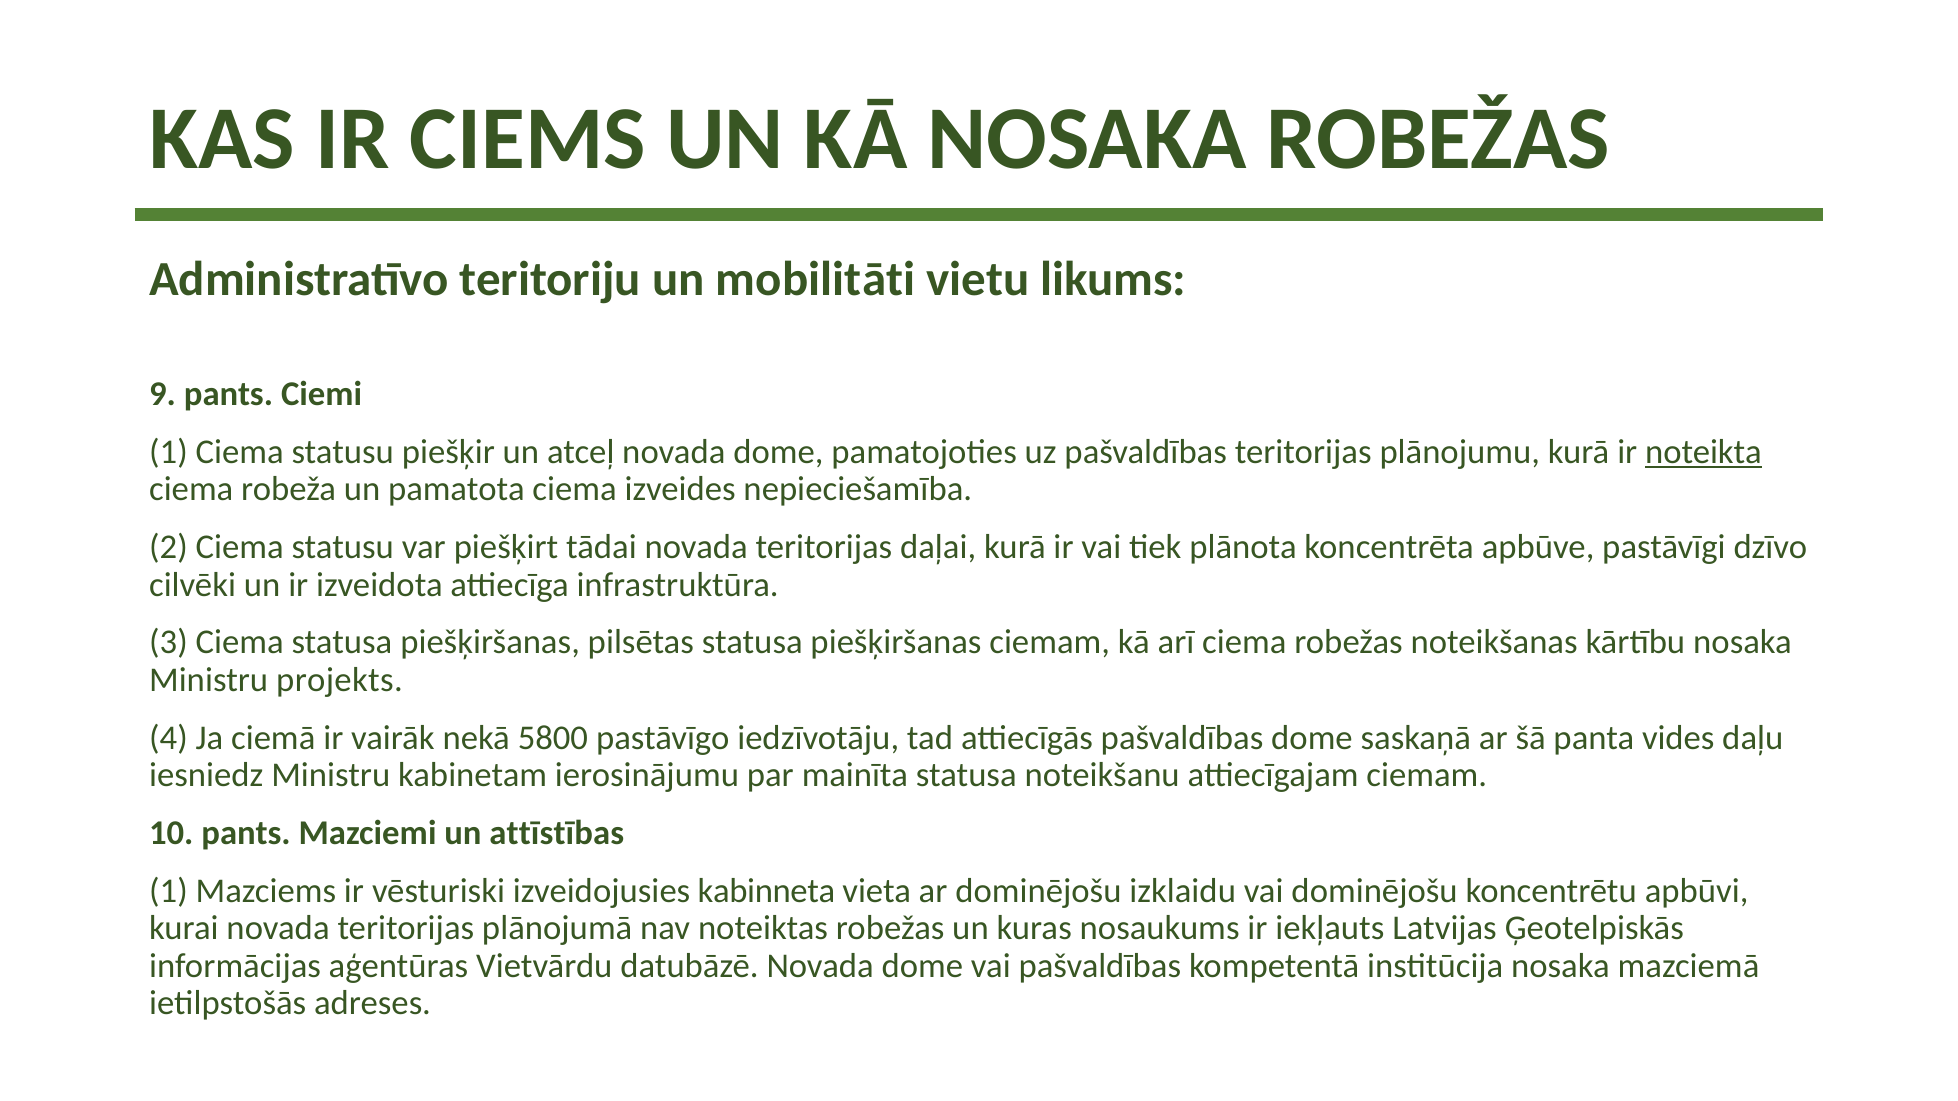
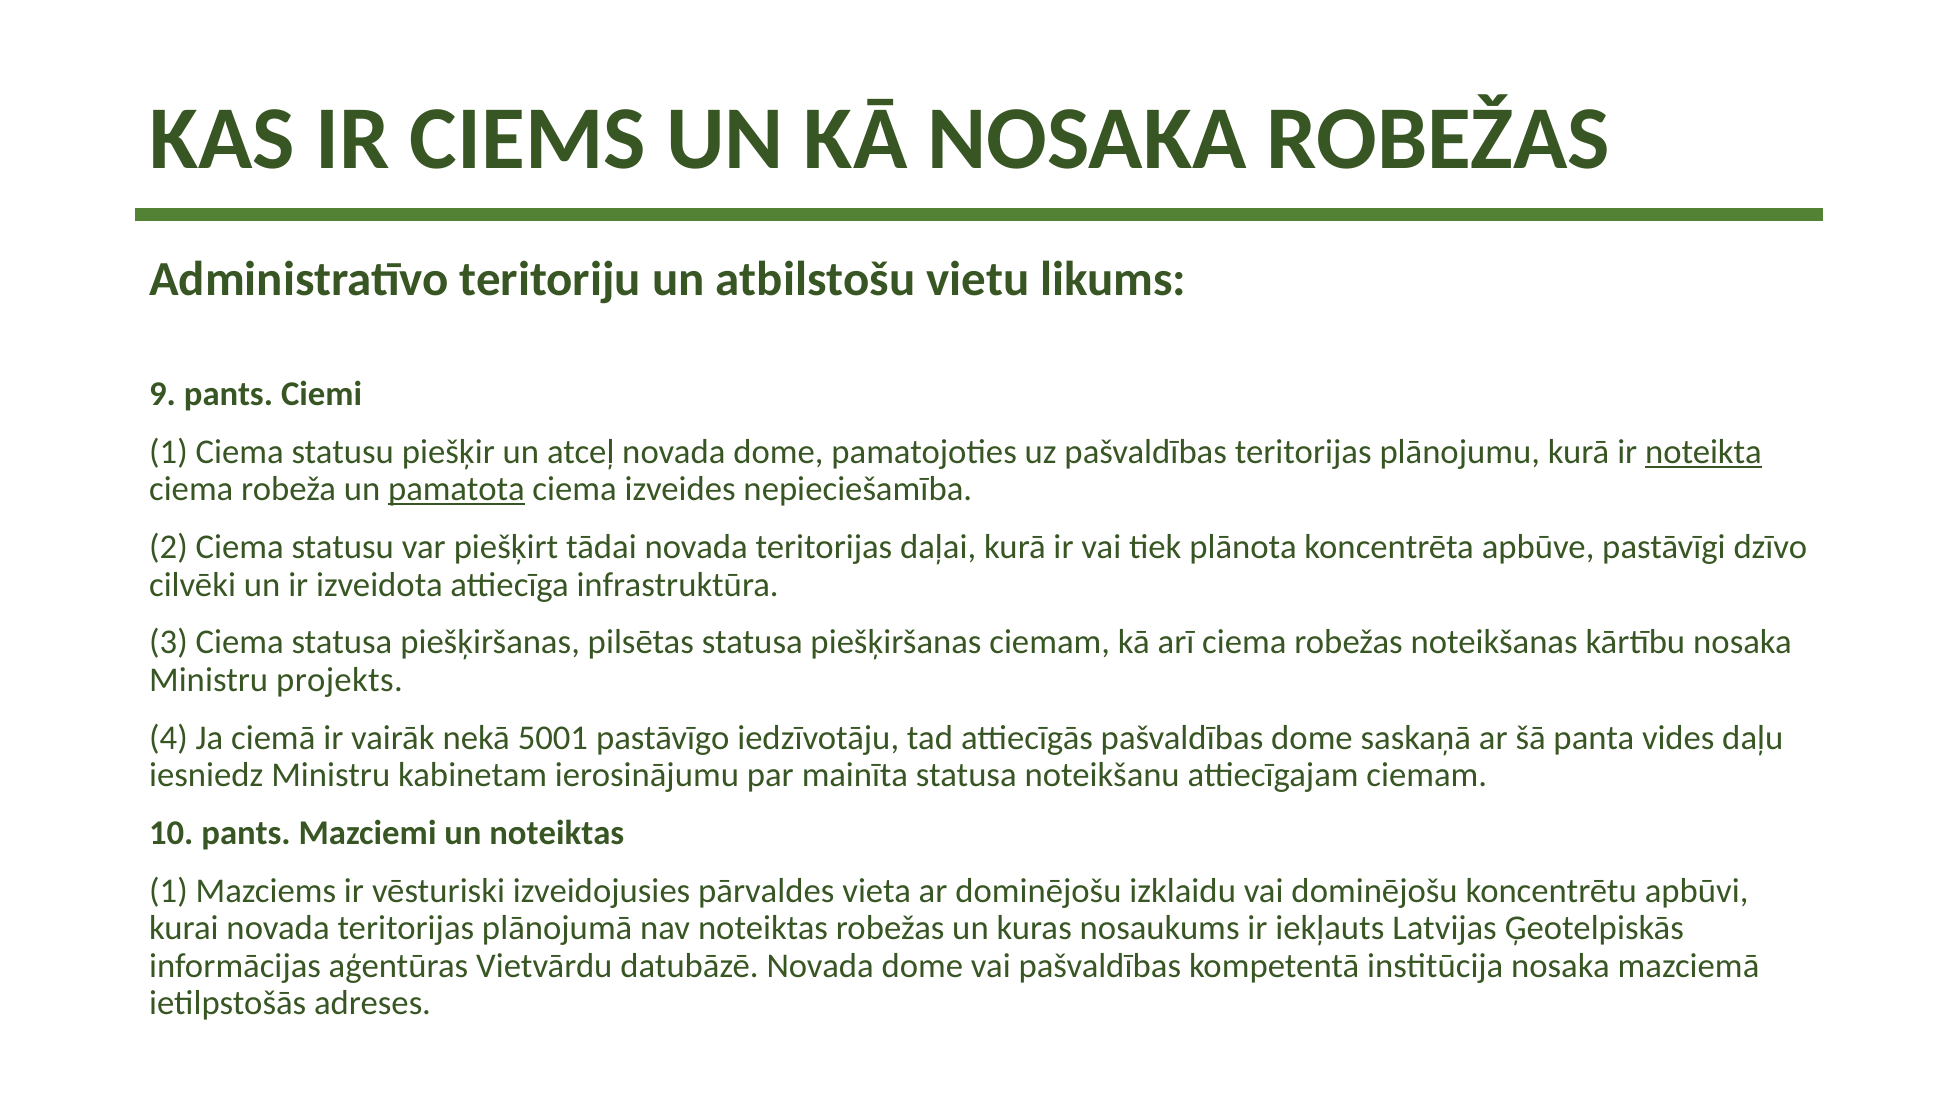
mobilitāti: mobilitāti -> atbilstošu (816, 280)
pamatota underline: none -> present (456, 490)
5800: 5800 -> 5001 (553, 738)
un attīstības: attīstības -> noteiktas (557, 833)
kabinneta: kabinneta -> pārvaldes (766, 891)
